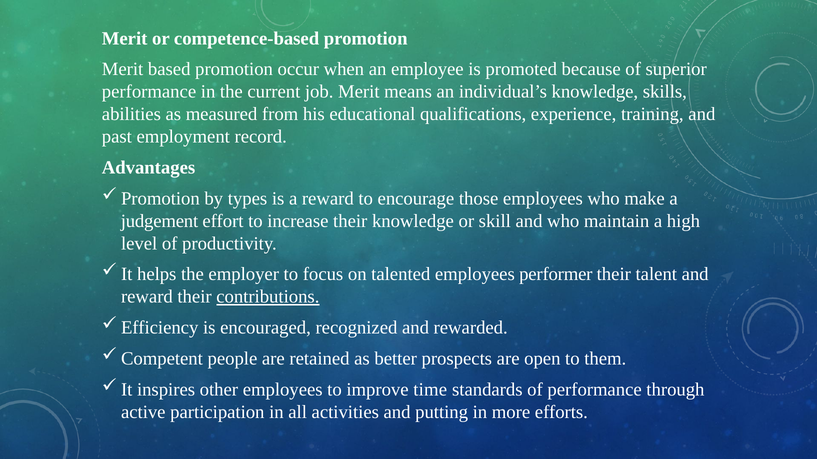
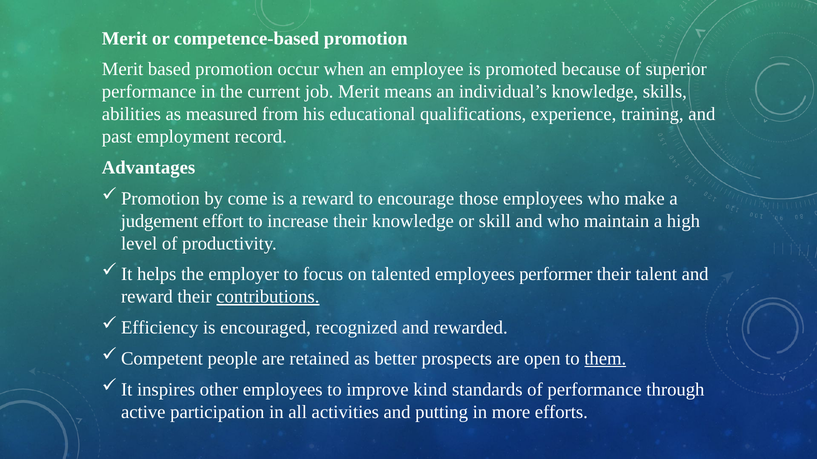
types: types -> come (248, 199)
them underline: none -> present (605, 359)
time: time -> kind (430, 390)
